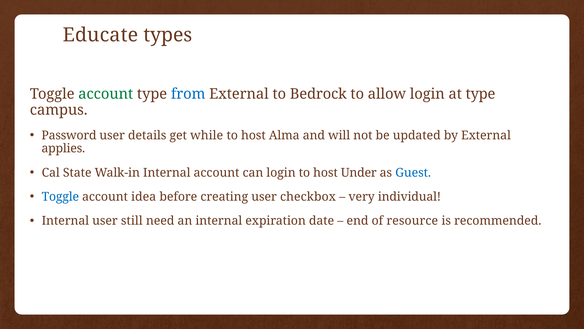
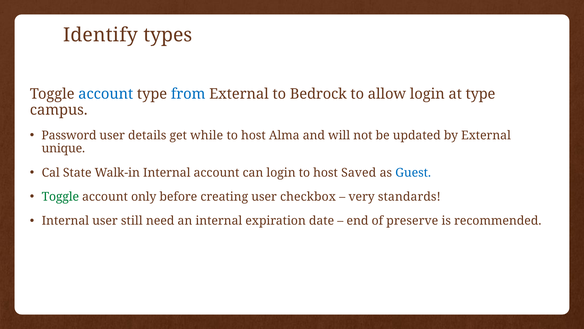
Educate: Educate -> Identify (100, 35)
account colour: green -> blue (106, 94)
applies: applies -> unique (63, 148)
Under: Under -> Saved (359, 172)
Toggle colour: blue -> green (60, 197)
idea: idea -> only (144, 197)
individual: individual -> standards (409, 197)
resource: resource -> preserve (412, 221)
